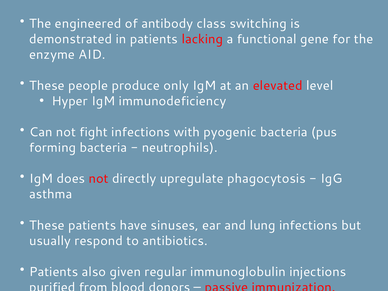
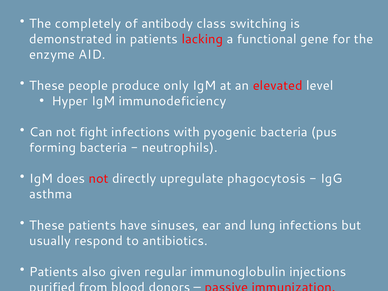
engineered: engineered -> completely (88, 24)
